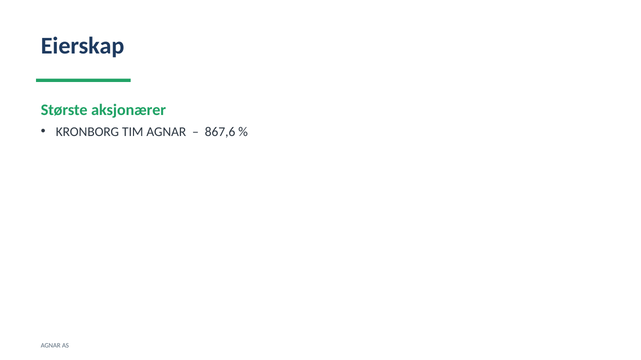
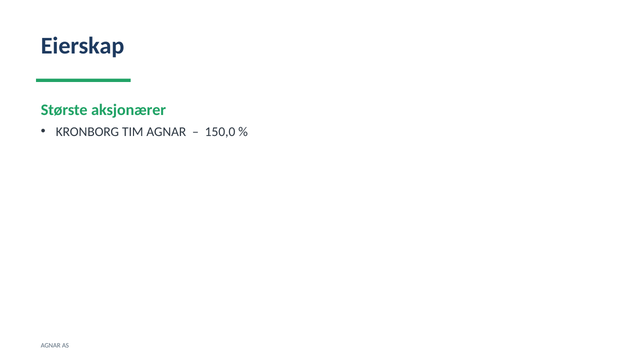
867,6: 867,6 -> 150,0 (220, 132)
